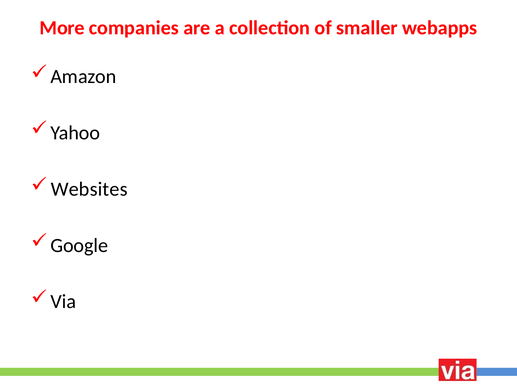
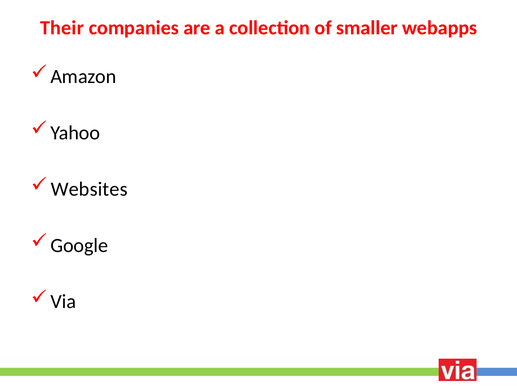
More: More -> Their (62, 28)
